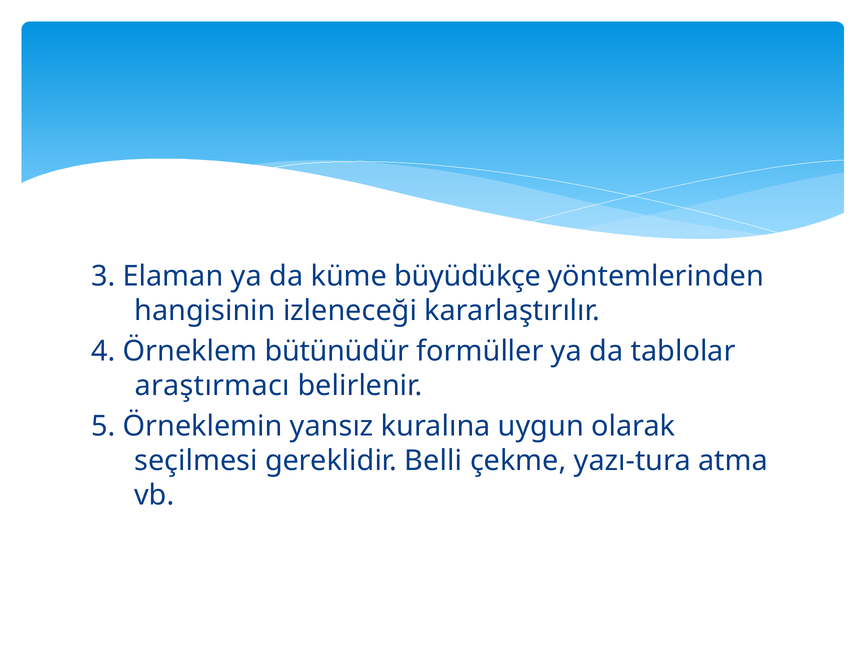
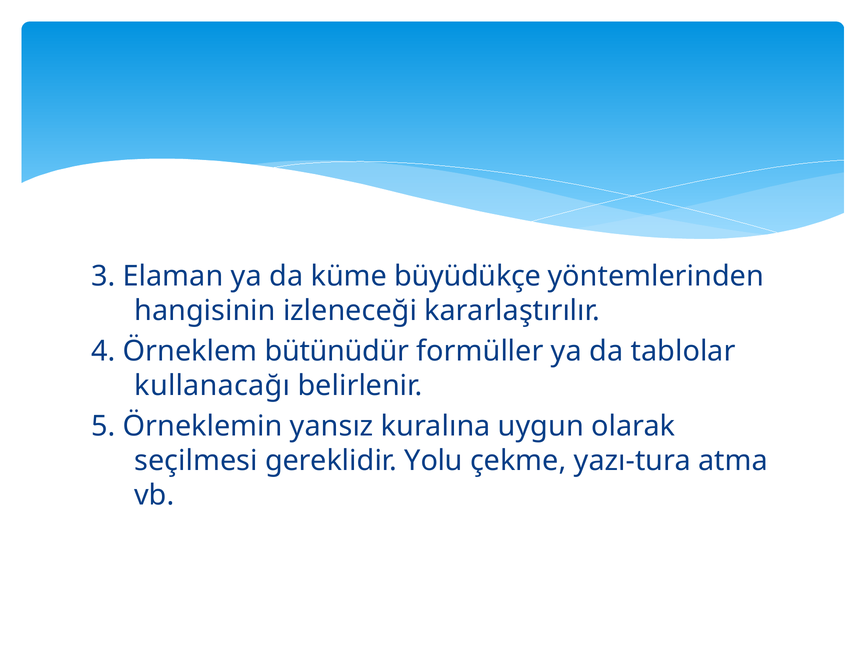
araştırmacı: araştırmacı -> kullanacağı (212, 386)
Belli: Belli -> Yolu (434, 461)
